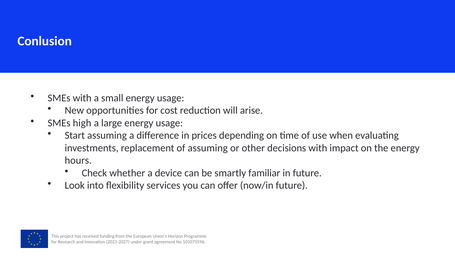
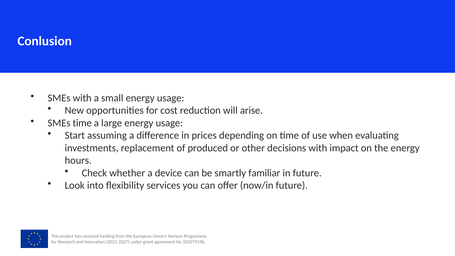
SMEs high: high -> time (82, 123)
of assuming: assuming -> produced (208, 148)
